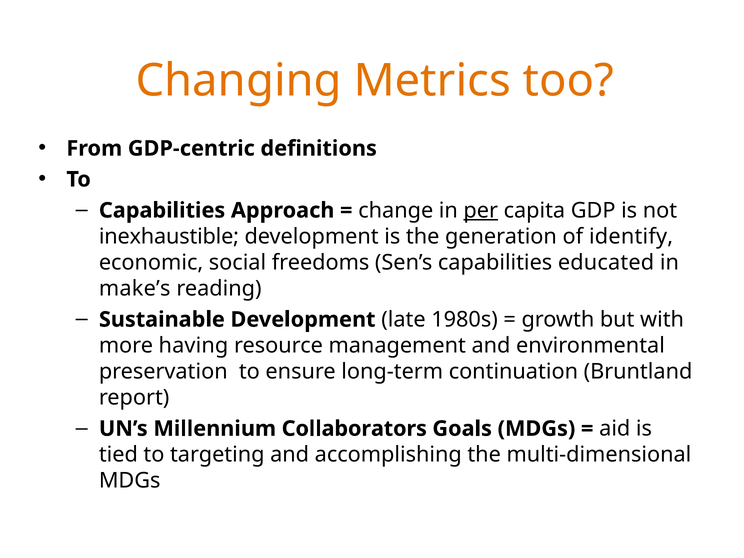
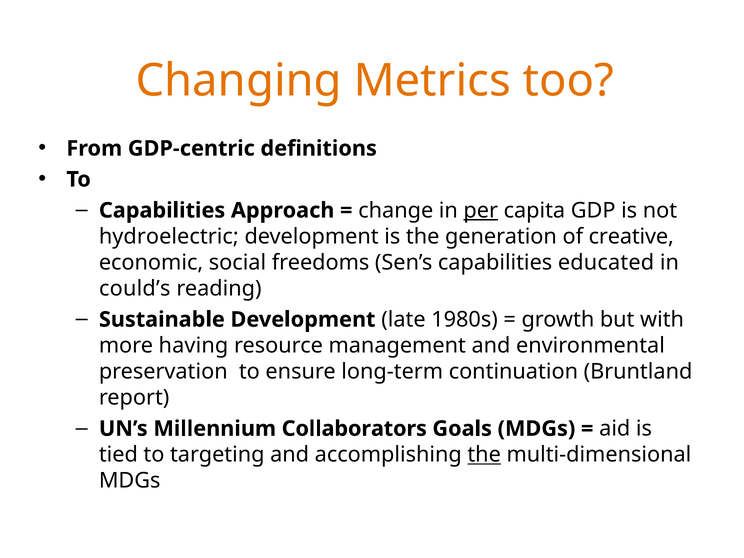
inexhaustible: inexhaustible -> hydroelectric (169, 236)
identify: identify -> creative (631, 236)
make’s: make’s -> could’s (135, 289)
the underline: none -> present (484, 455)
